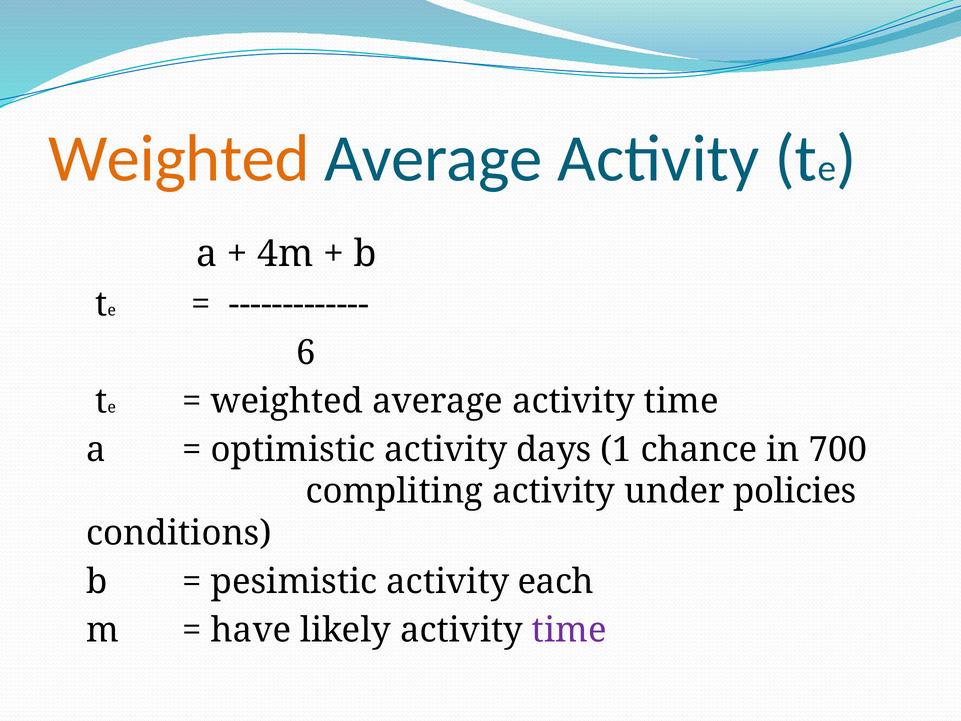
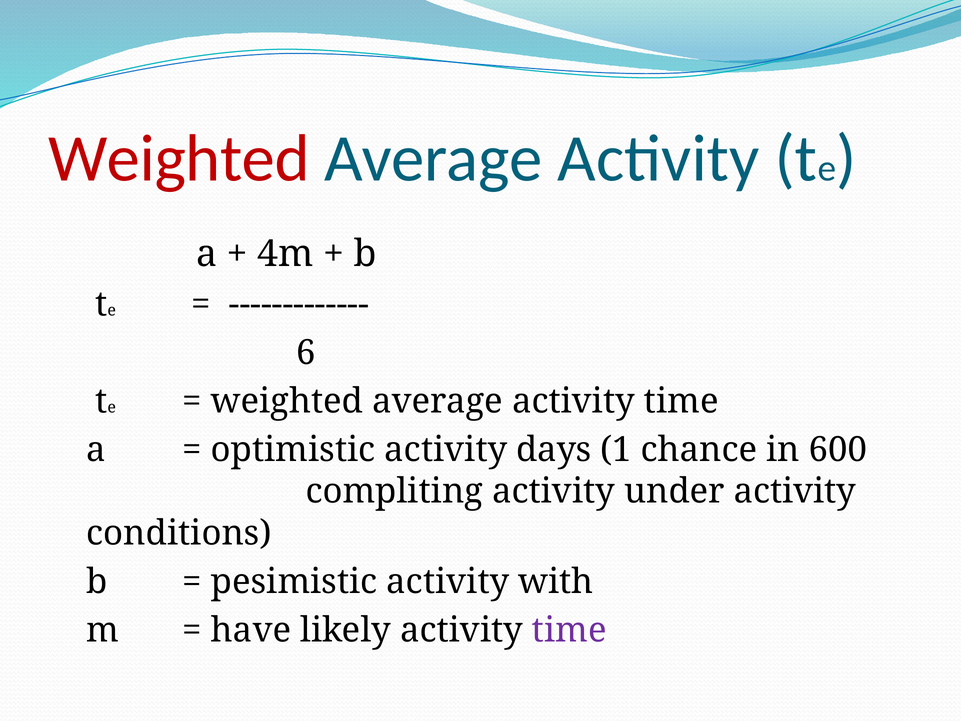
Weighted colour: orange -> red (179, 159)
700: 700 -> 600 (838, 450)
under policies: policies -> activity (795, 491)
each: each -> with (556, 581)
